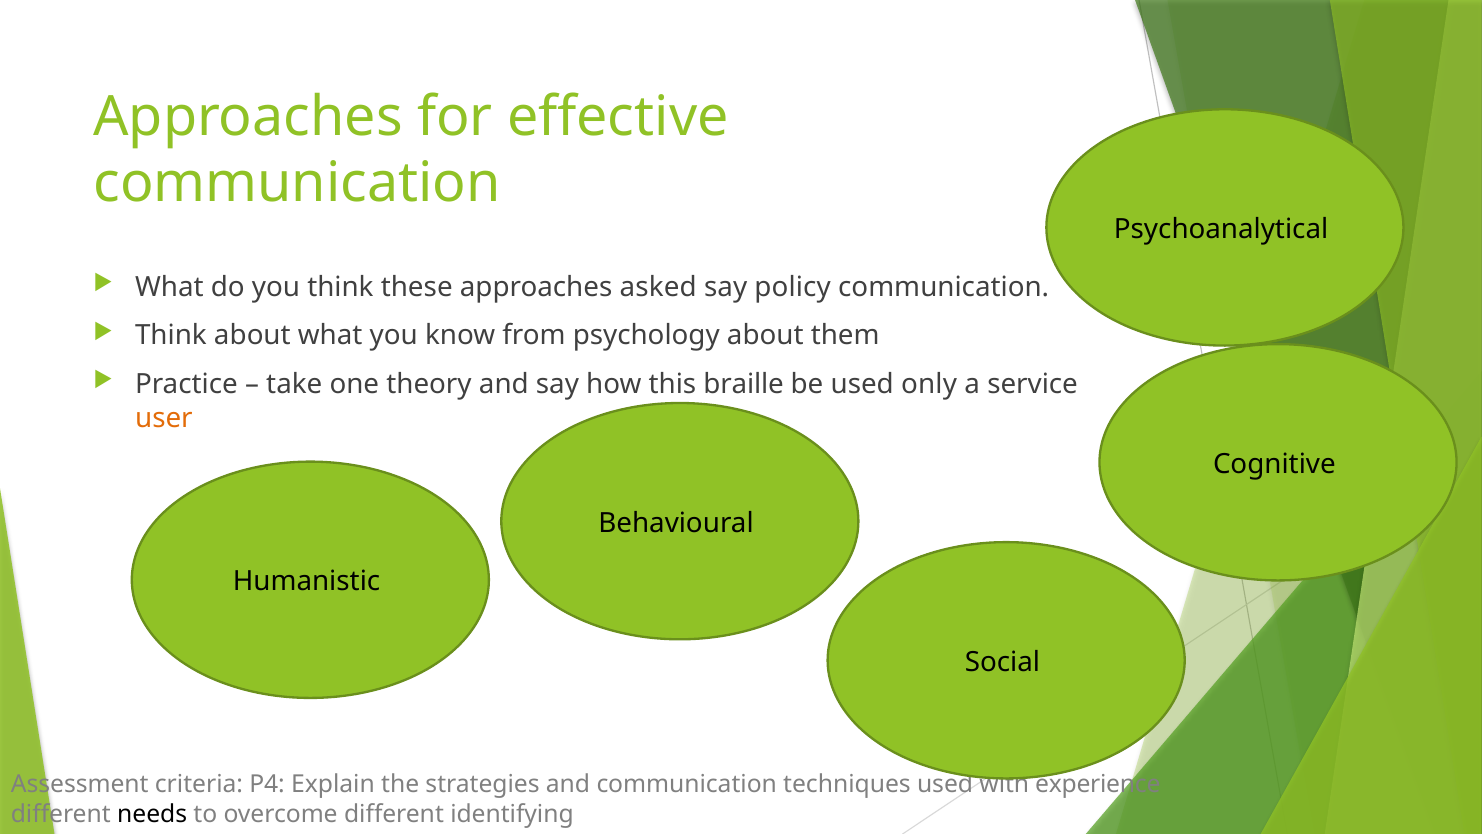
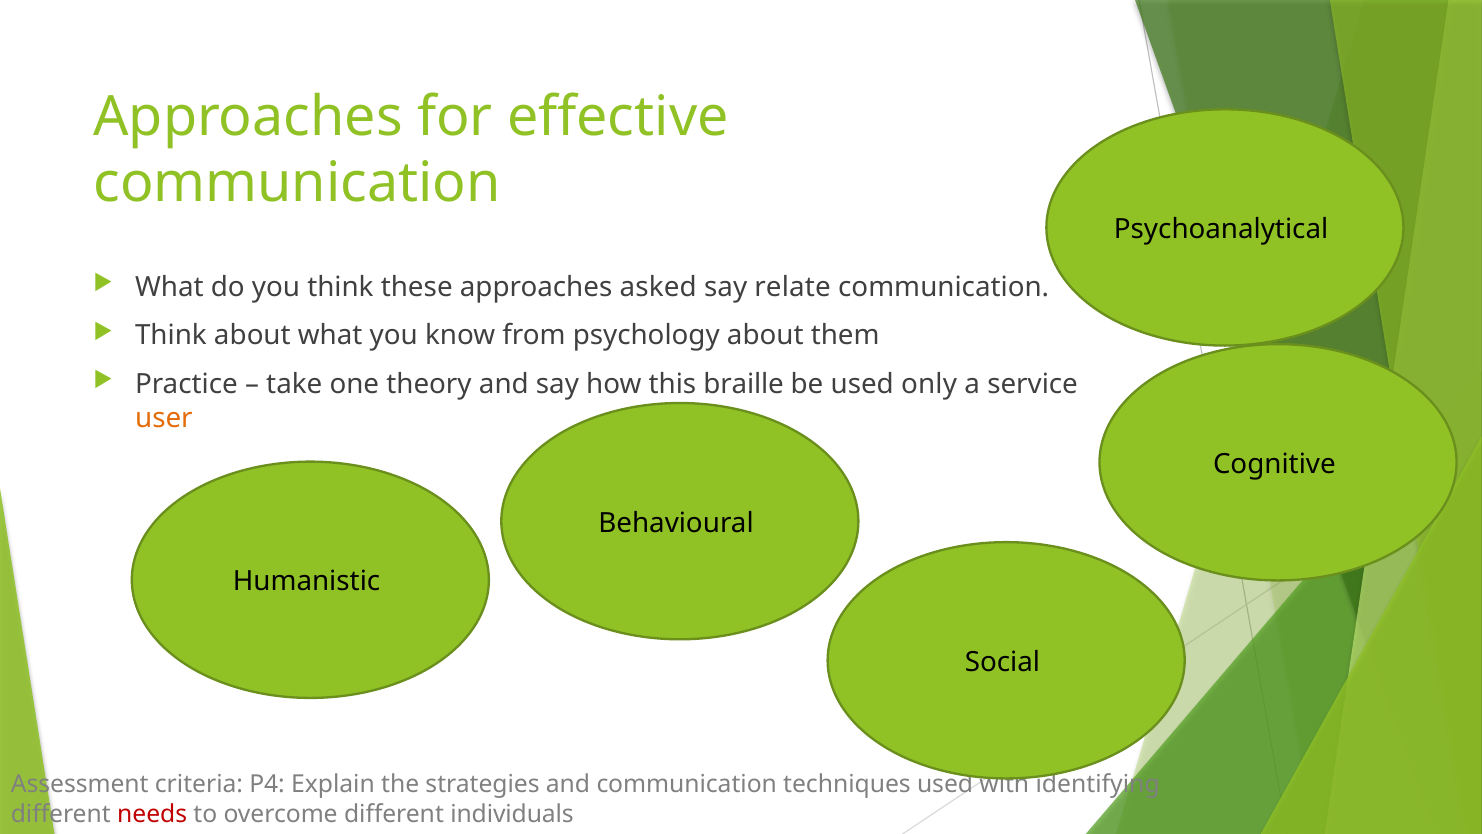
policy: policy -> relate (793, 287)
experience: experience -> identifying (1098, 784)
needs colour: black -> red (152, 814)
identifying: identifying -> individuals (512, 814)
